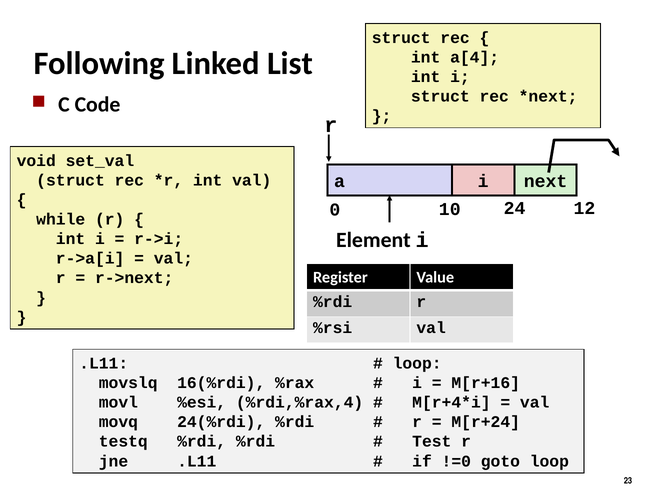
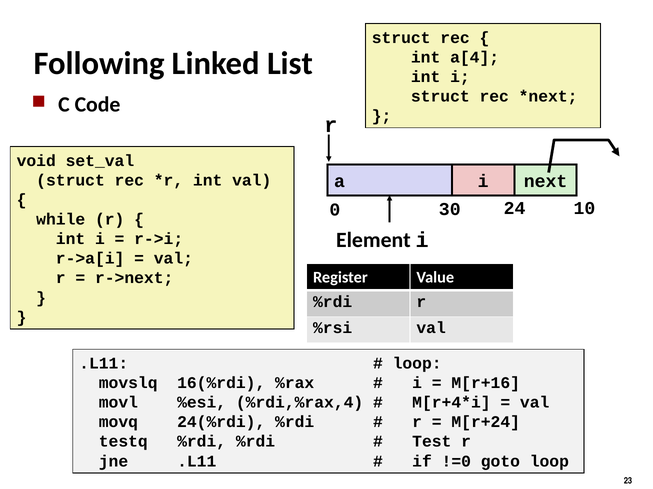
10: 10 -> 30 (450, 210)
12: 12 -> 10 (584, 209)
